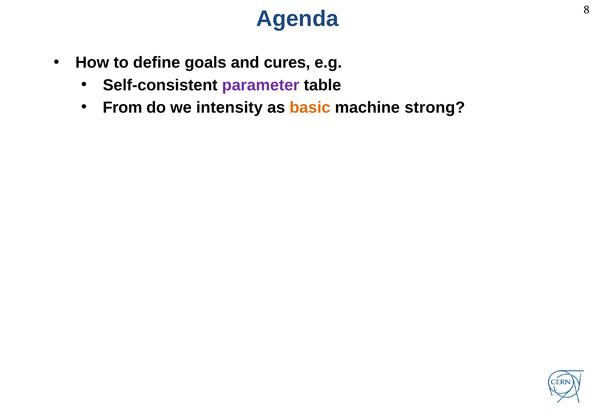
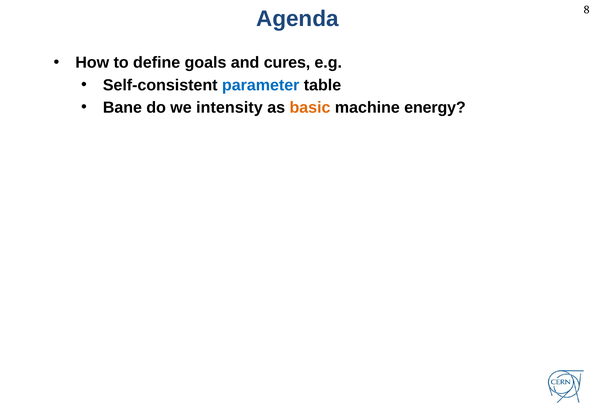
parameter colour: purple -> blue (261, 85)
From: From -> Bane (122, 108)
strong: strong -> energy (435, 108)
